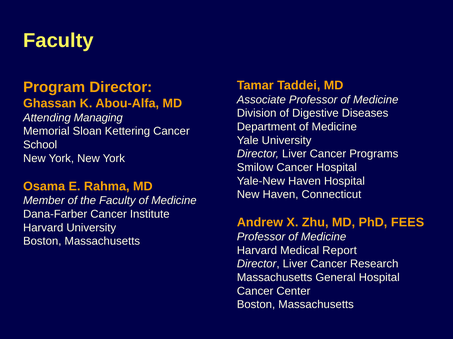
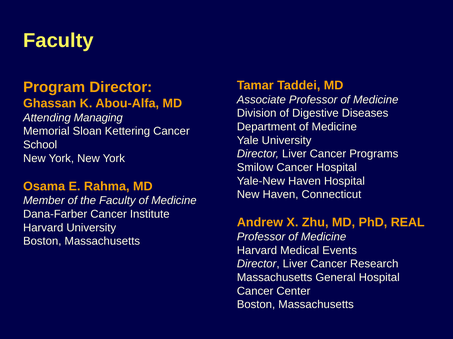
FEES: FEES -> REAL (408, 223)
Report: Report -> Events (340, 251)
